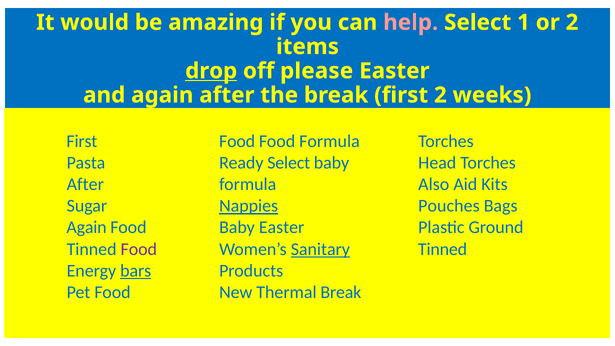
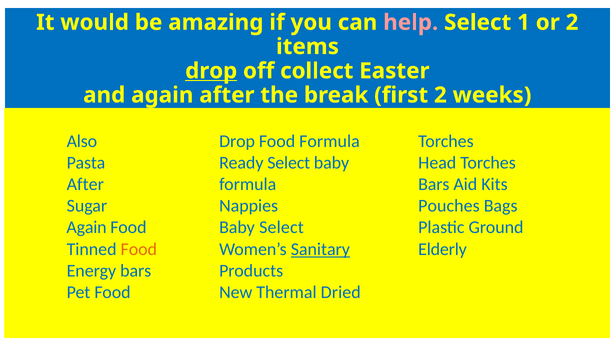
please: please -> collect (317, 71)
First: First -> Also (82, 141)
Food: Food -> Drop (237, 141)
Also: Also -> Bars (434, 184)
Nappies underline: present -> none (249, 206)
Baby Easter: Easter -> Select (281, 227)
Food colour: purple -> orange (139, 249)
Tinned: Tinned -> Elderly (443, 249)
bars underline: present -> none (136, 271)
Thermal Break: Break -> Dried (341, 292)
